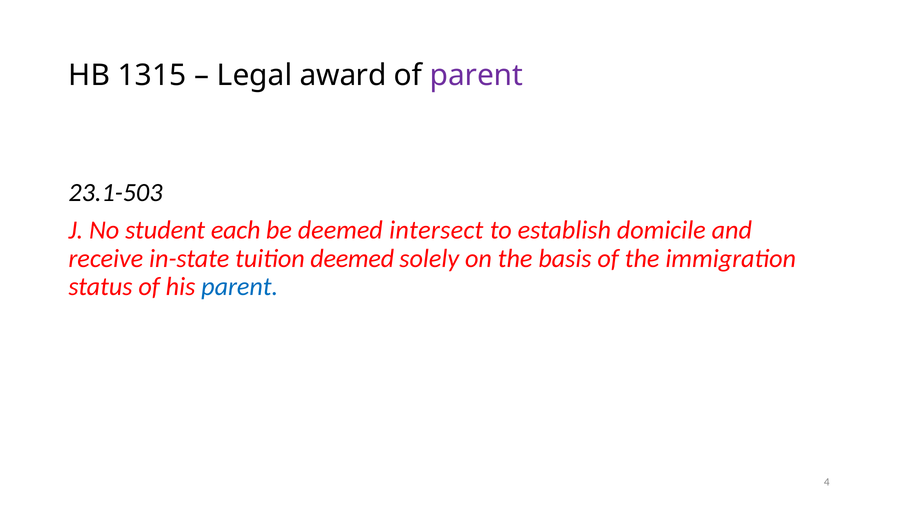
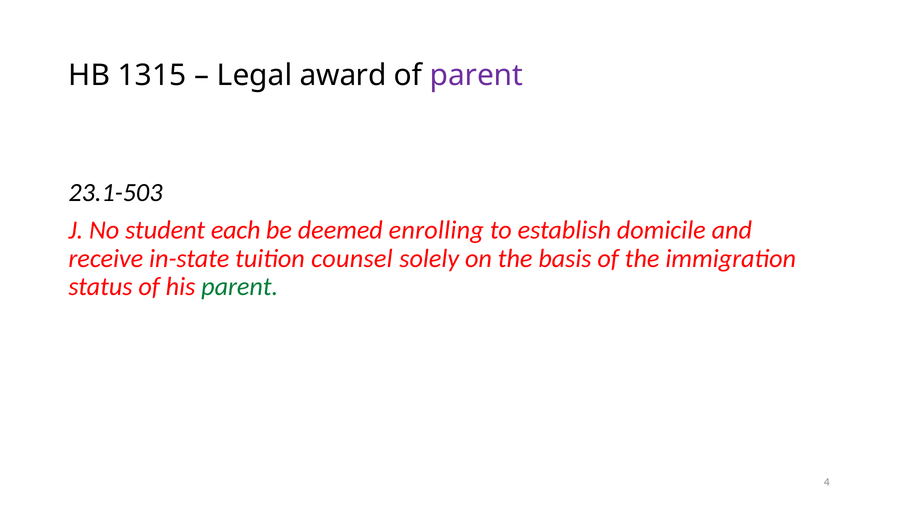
intersect: intersect -> enrolling (436, 230)
tuition deemed: deemed -> counsel (352, 259)
parent colour: blue -> green (240, 287)
